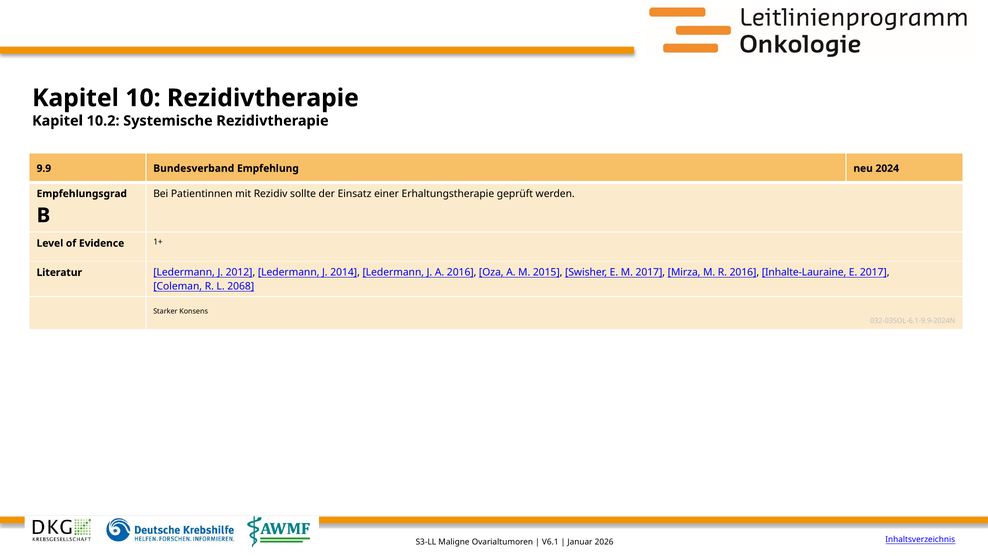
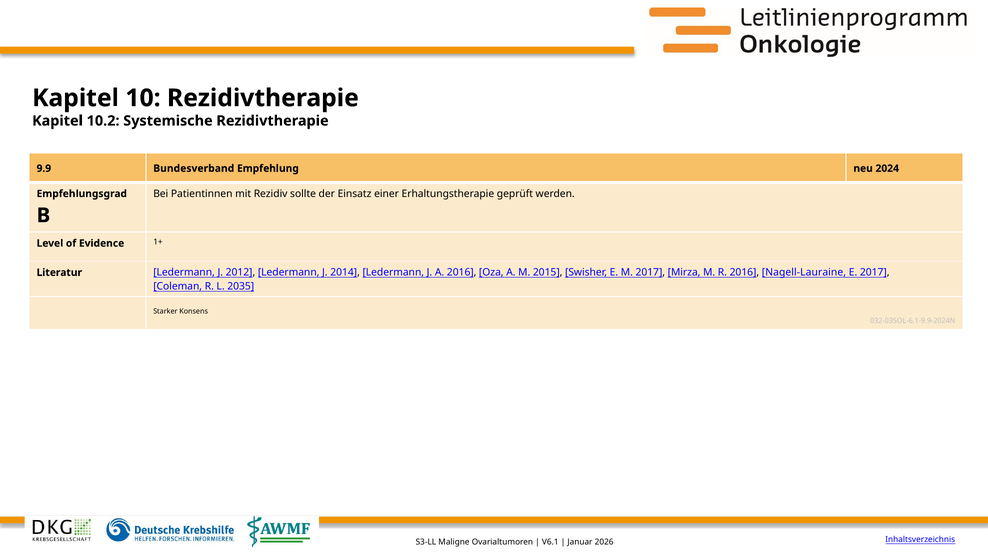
Inhalte-Lauraine: Inhalte-Lauraine -> Nagell-Lauraine (804, 272)
2068: 2068 -> 2035 (241, 286)
